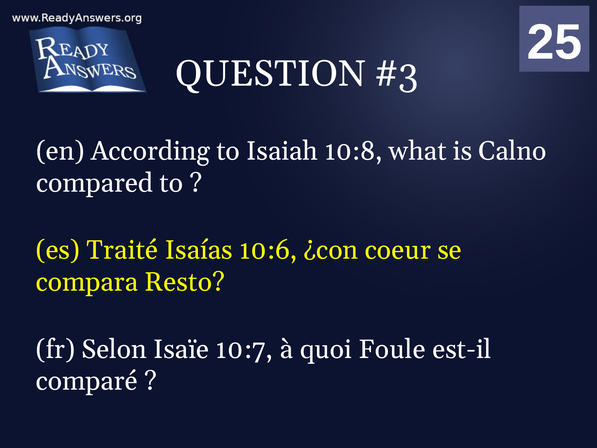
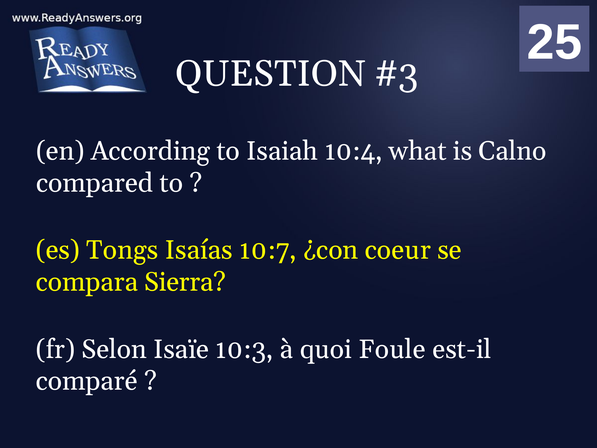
10:8: 10:8 -> 10:4 (354, 151)
Traité: Traité -> Tongs (122, 250)
10:6: 10:6 -> 10:7 (268, 250)
Resto: Resto -> Sierra (185, 282)
10:7: 10:7 -> 10:3 (244, 349)
